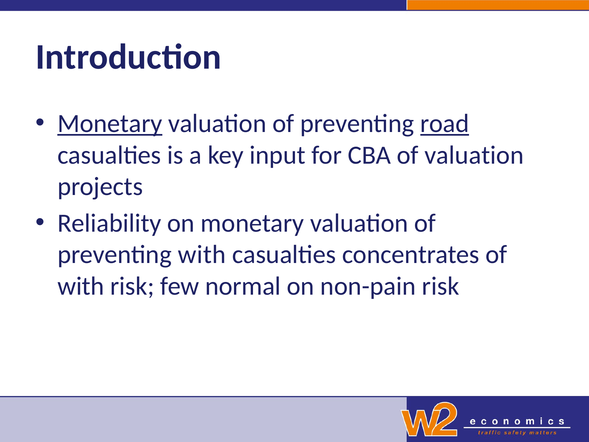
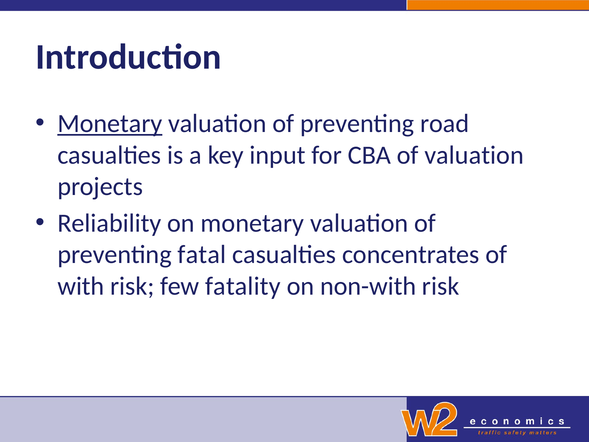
road underline: present -> none (445, 124)
preventing with: with -> fatal (202, 254)
normal: normal -> fatality (243, 286)
non-pain: non-pain -> non-with (368, 286)
